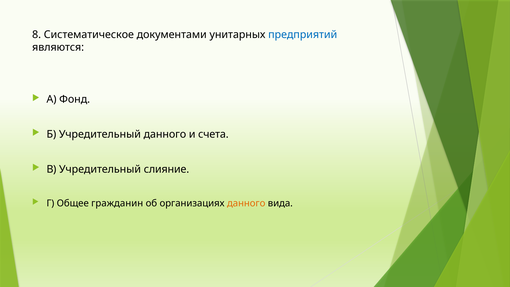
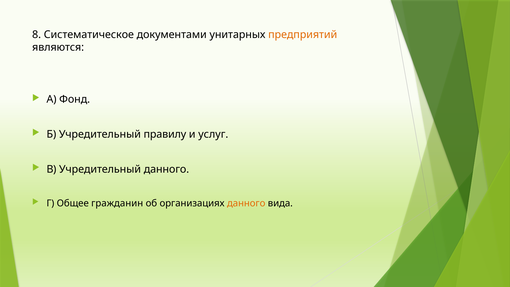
предприятий colour: blue -> orange (303, 35)
Учредительный данного: данного -> правилу (165, 134)
счета: счета -> услуг (213, 134)
Учредительный слияние: слияние -> данного (166, 169)
